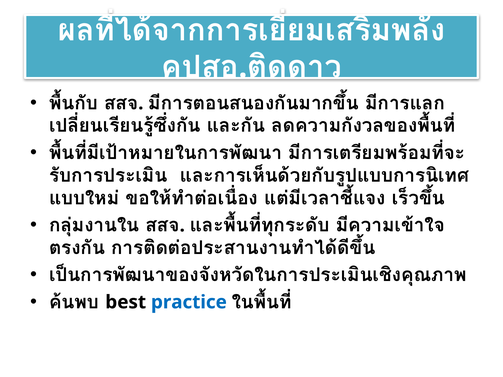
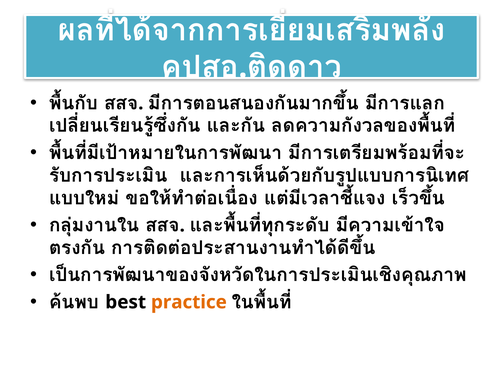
practice colour: blue -> orange (189, 302)
